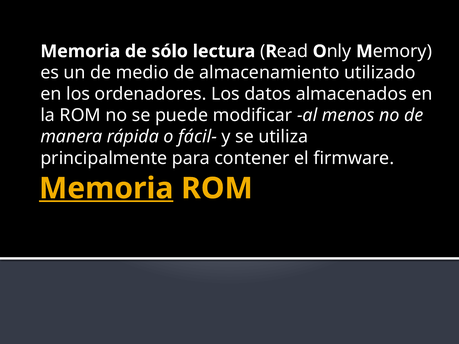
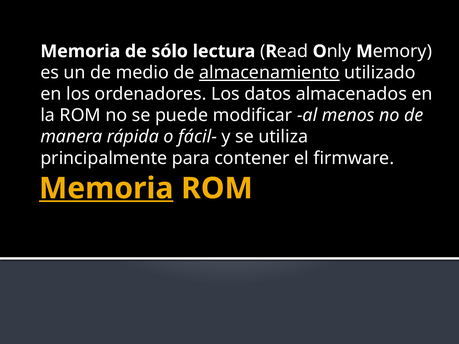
almacenamiento underline: none -> present (269, 73)
